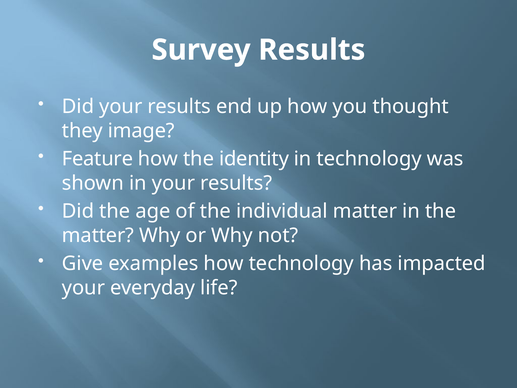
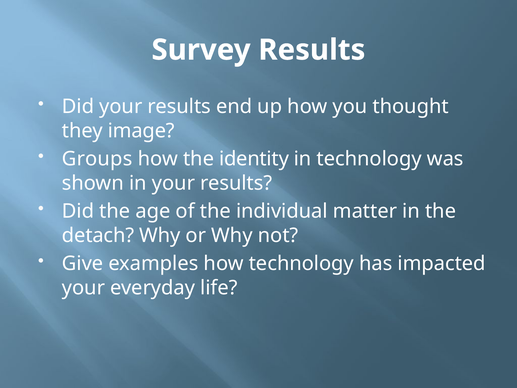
Feature: Feature -> Groups (97, 159)
matter: matter -> detach (98, 235)
